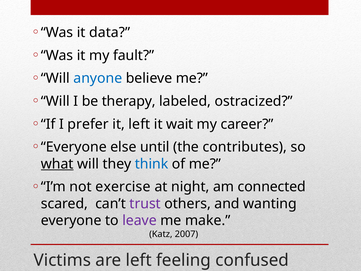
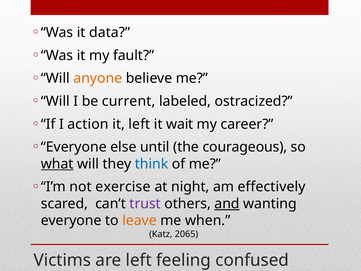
anyone colour: blue -> orange (98, 78)
therapy: therapy -> current (129, 101)
prefer: prefer -> action (88, 124)
contributes: contributes -> courageous (245, 147)
connected: connected -> effectively (272, 187)
and underline: none -> present (227, 203)
leave colour: purple -> orange (140, 220)
make: make -> when (208, 220)
2007: 2007 -> 2065 (186, 234)
